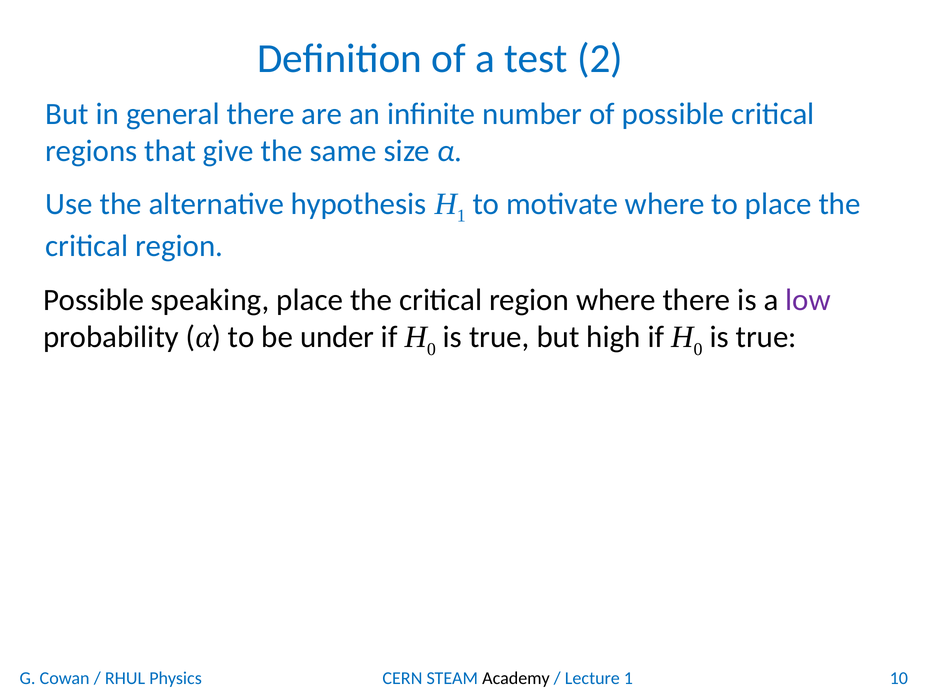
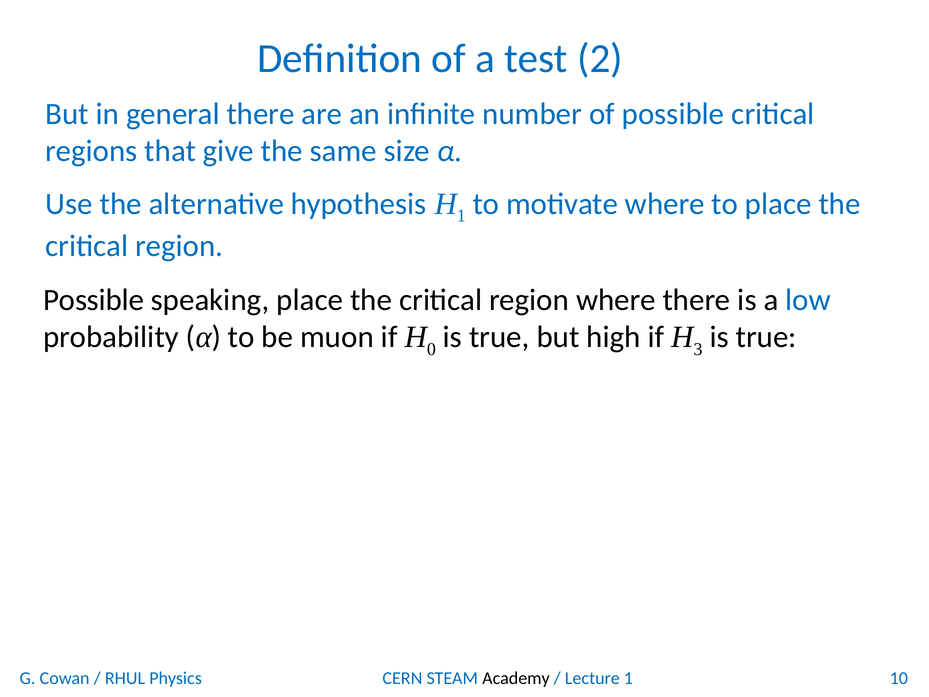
low colour: purple -> blue (808, 300)
under: under -> muon (337, 337)
0: 0 -> 3 (698, 349)
